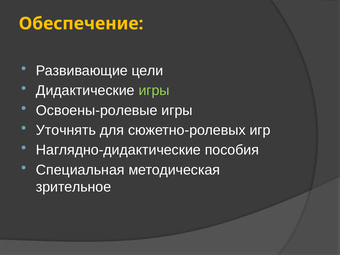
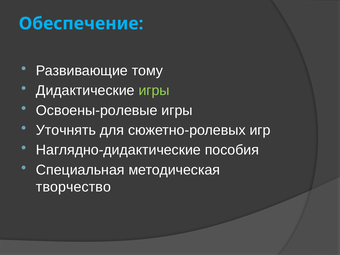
Обеспечение colour: yellow -> light blue (81, 24)
цели: цели -> тому (147, 71)
зрительное: зрительное -> творчество (73, 187)
